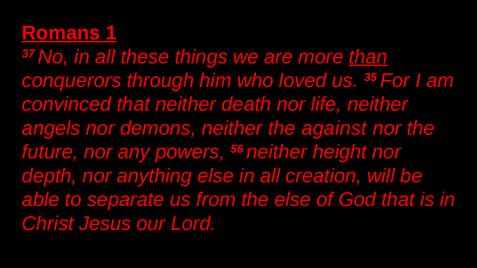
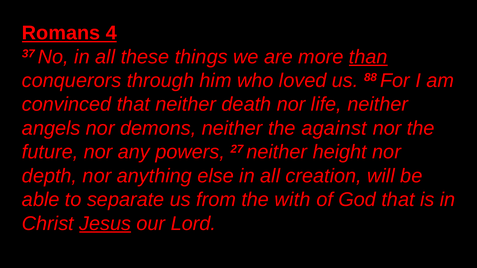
1: 1 -> 4 (111, 33)
35: 35 -> 88 (371, 78)
56: 56 -> 27 (237, 149)
the else: else -> with (293, 200)
Jesus underline: none -> present (105, 224)
